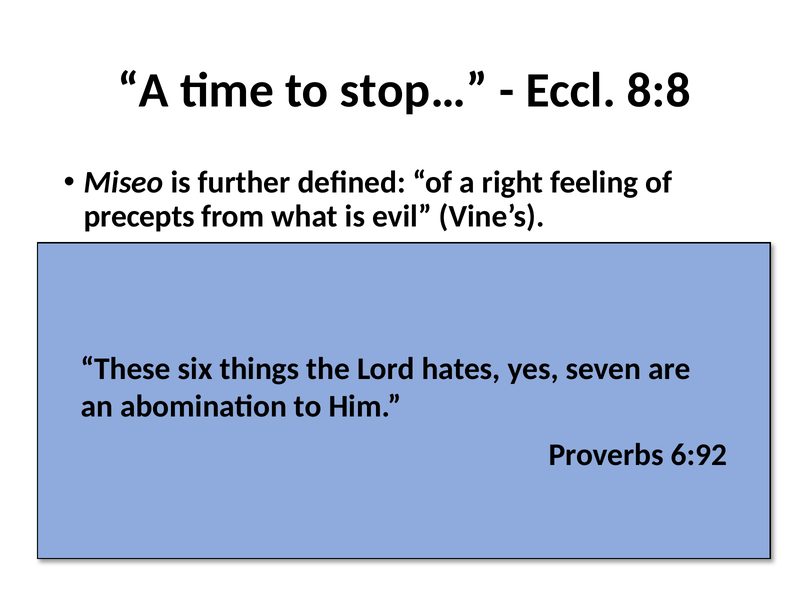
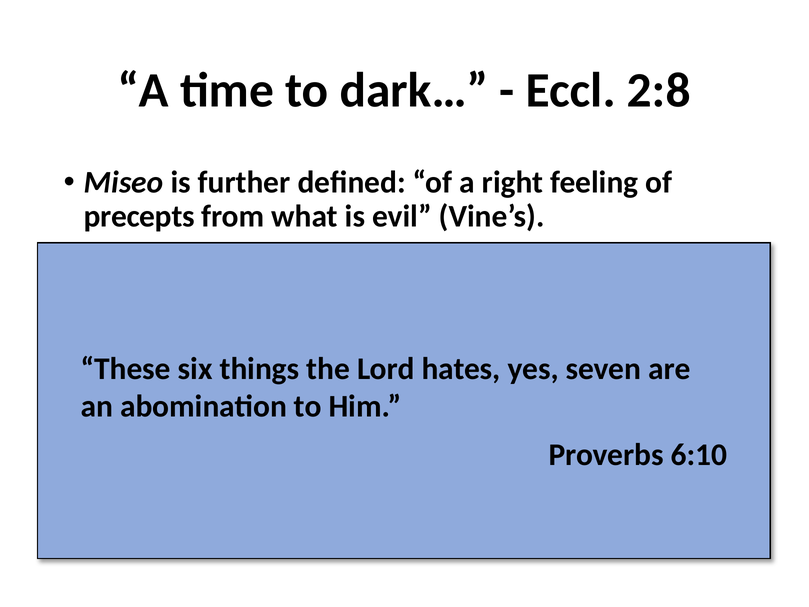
stop…: stop… -> dark… (414, 91)
8:8: 8:8 -> 2:8 (659, 91)
6:92: 6:92 -> 6:10 (699, 455)
